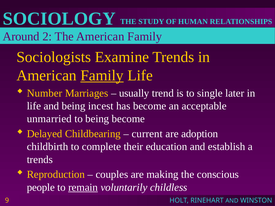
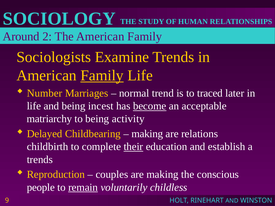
usually: usually -> normal (134, 93)
single: single -> traced (210, 93)
become underline: none -> present (150, 106)
unmarried: unmarried -> matriarchy (49, 119)
being become: become -> activity (128, 119)
current: current -> making (147, 134)
adoption: adoption -> relations (200, 134)
their underline: none -> present (133, 147)
